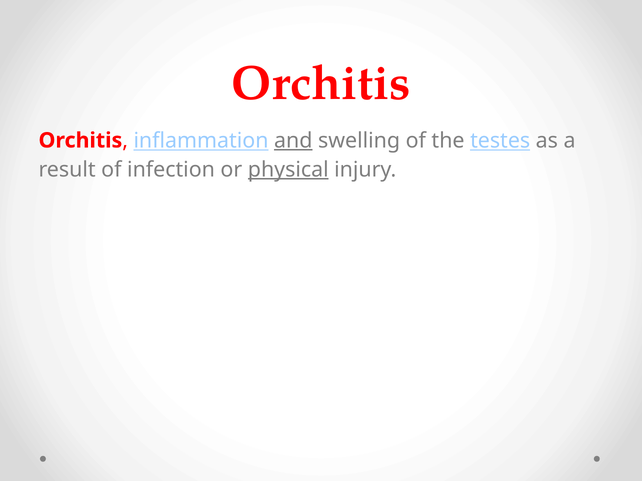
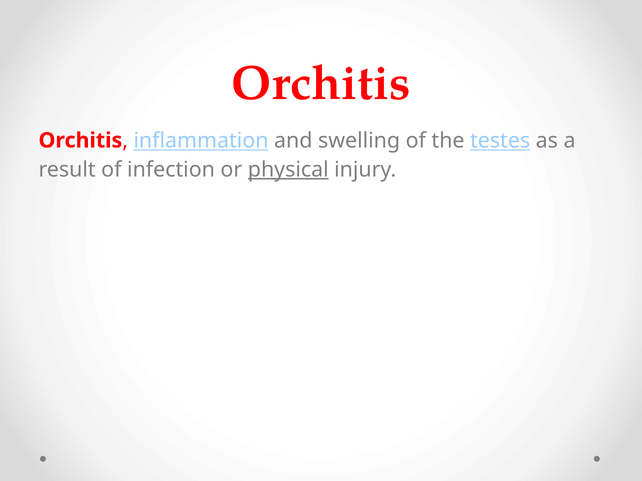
and underline: present -> none (293, 141)
